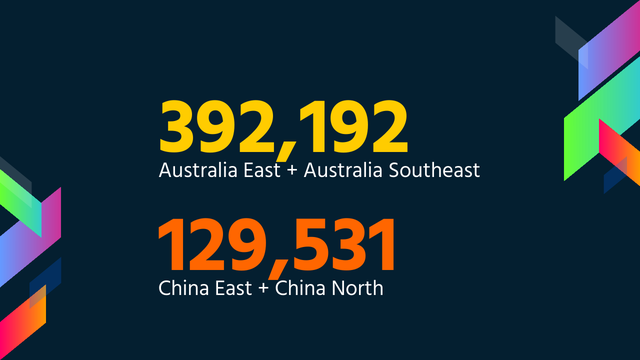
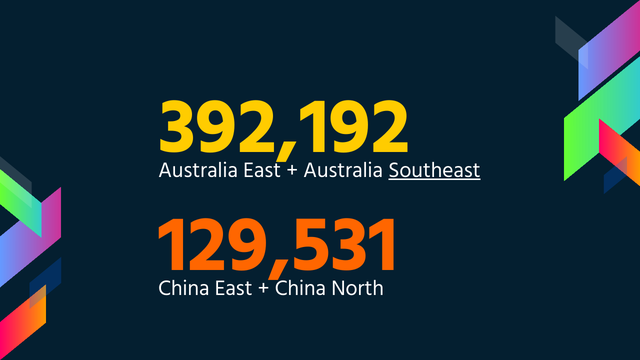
Southeast underline: none -> present (434, 170)
